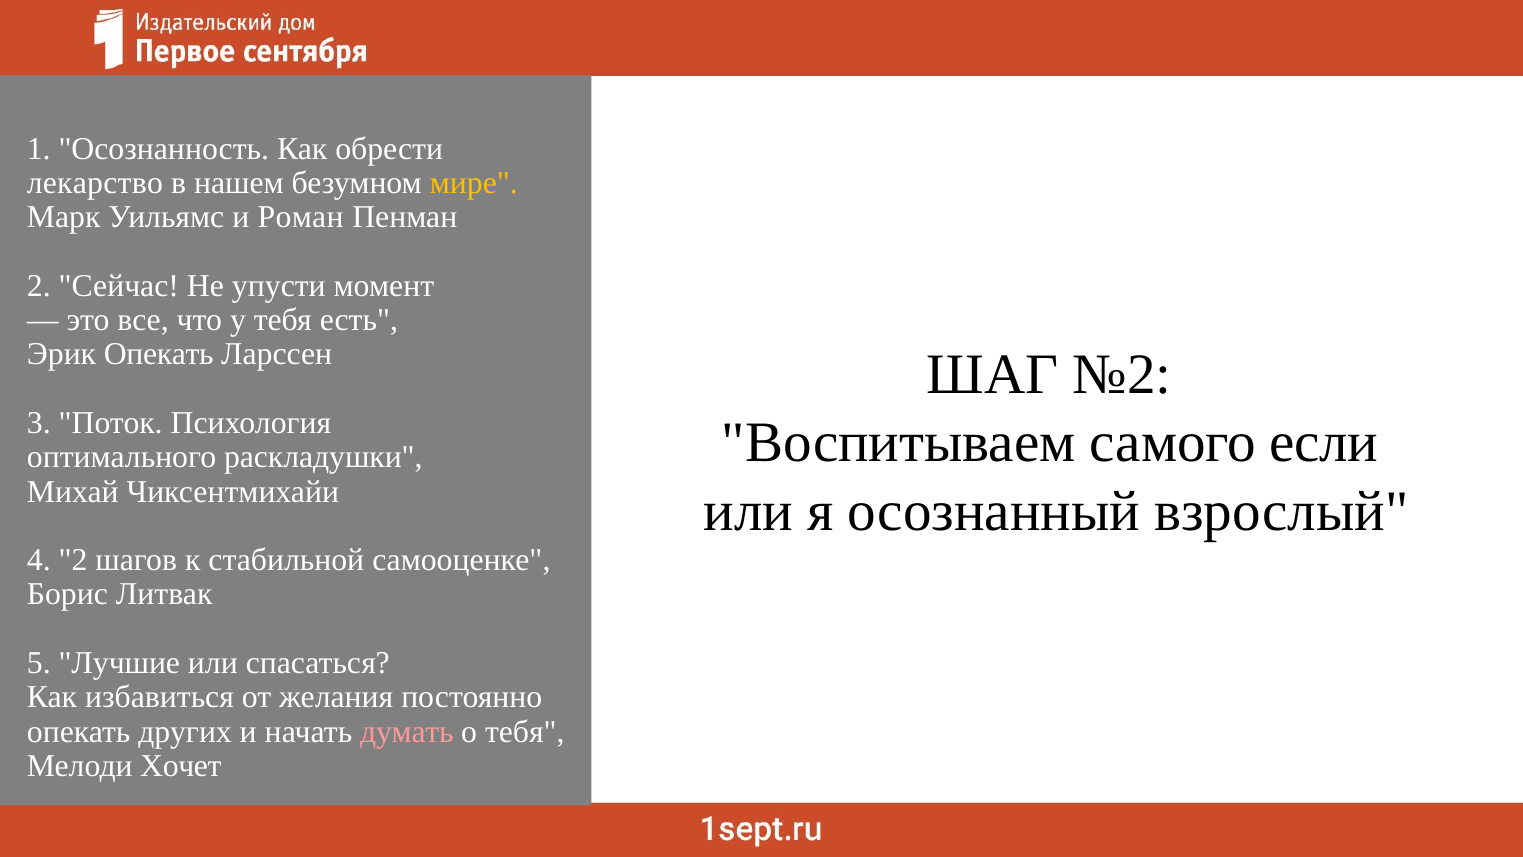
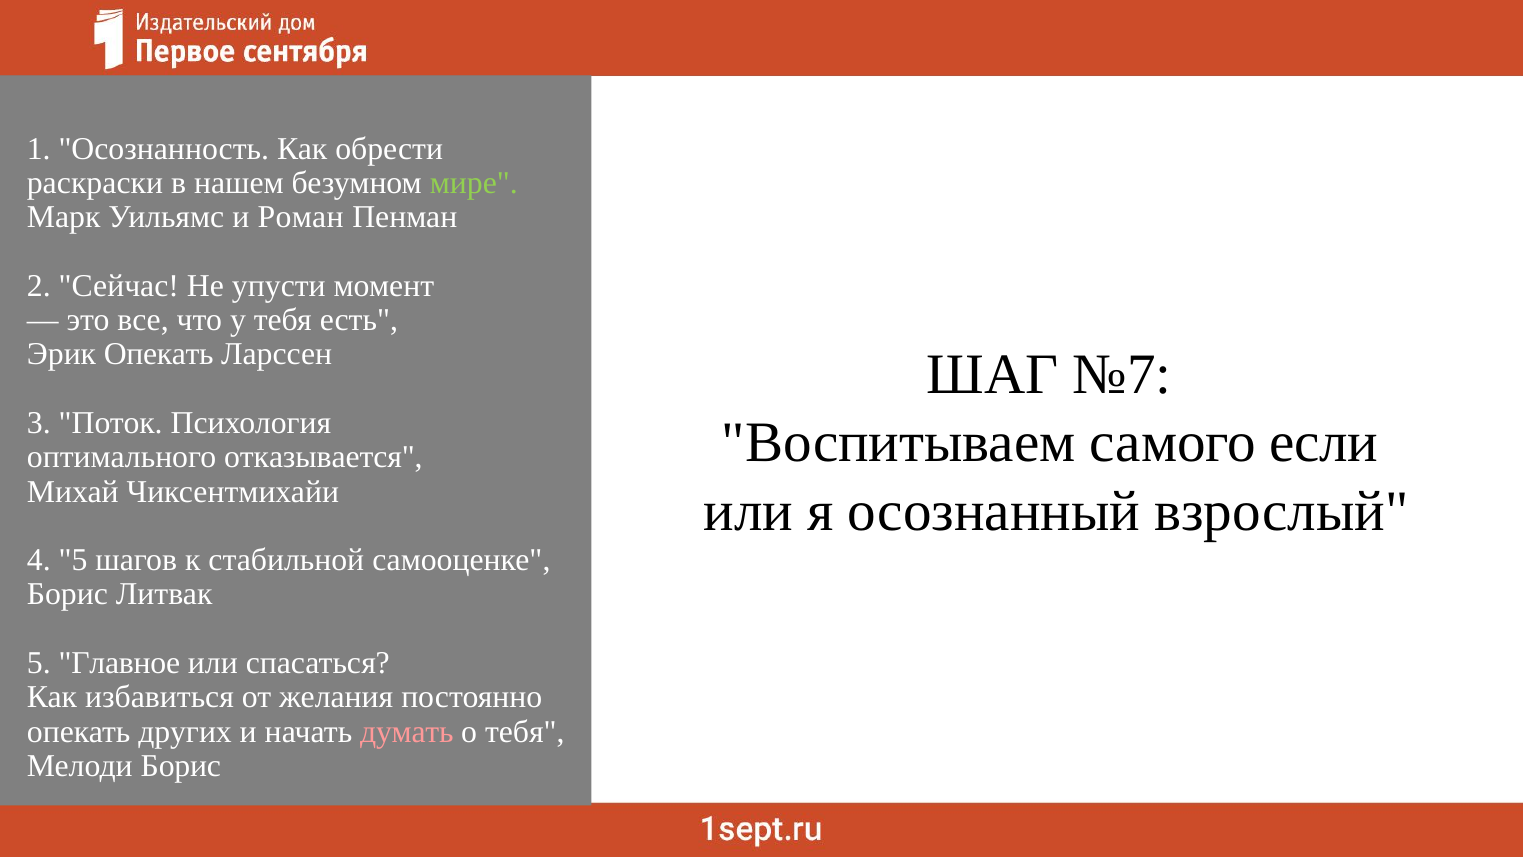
лекарство: лекарство -> раскраски (95, 183)
мире colour: yellow -> light green (474, 183)
№2: №2 -> №7 (1122, 374)
раскладушки: раскладушки -> отказывается (323, 457)
4 2: 2 -> 5 (73, 560)
Лучшие: Лучшие -> Главное (119, 663)
Мелоди Хочет: Хочет -> Борис (181, 766)
